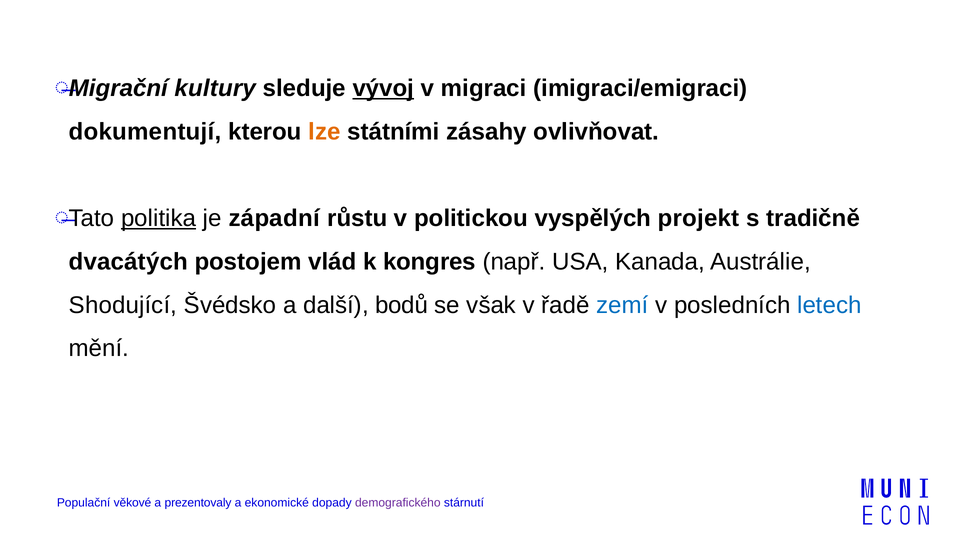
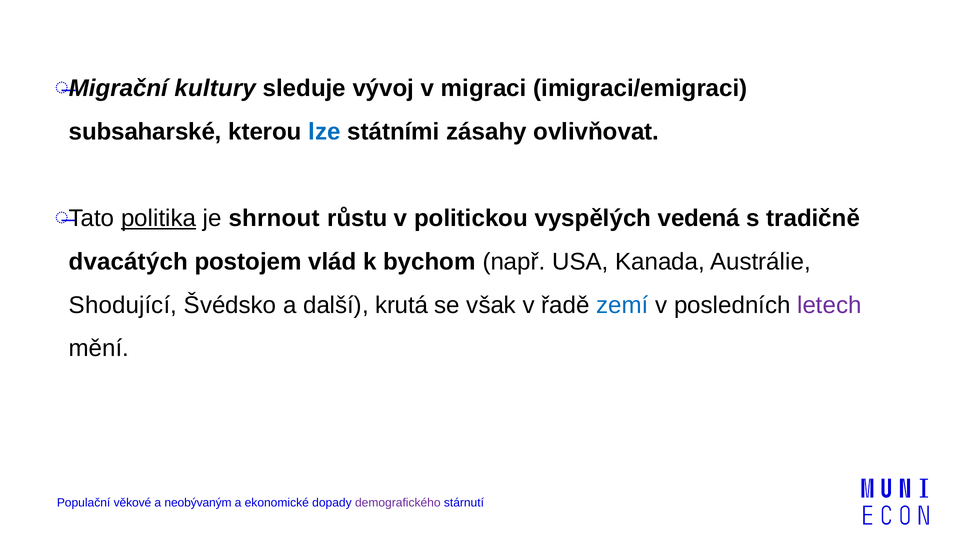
vývoj underline: present -> none (383, 88)
dokumentují: dokumentují -> subsaharské (145, 132)
lze colour: orange -> blue (324, 132)
západní: západní -> shrnout (274, 218)
projekt: projekt -> vedená (699, 218)
kongres: kongres -> bychom (429, 262)
bodů: bodů -> krutá (402, 305)
letech colour: blue -> purple (829, 305)
prezentovaly: prezentovaly -> neobývaným (198, 503)
